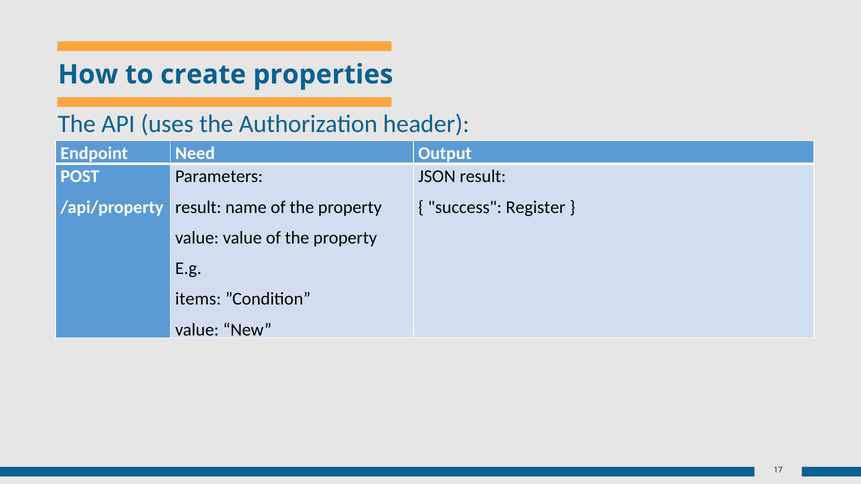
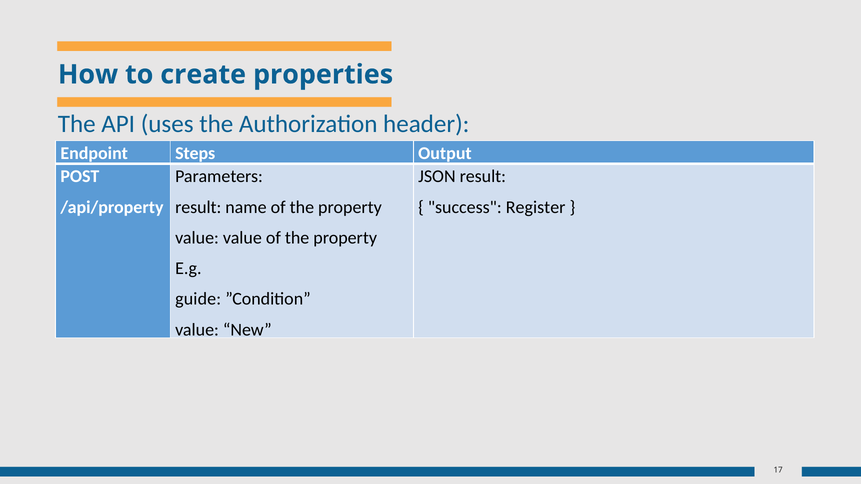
Need: Need -> Steps (195, 154)
items: items -> guide (198, 299)
